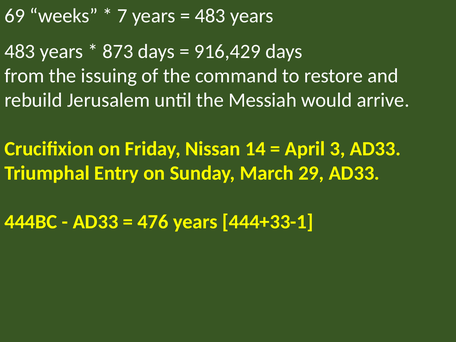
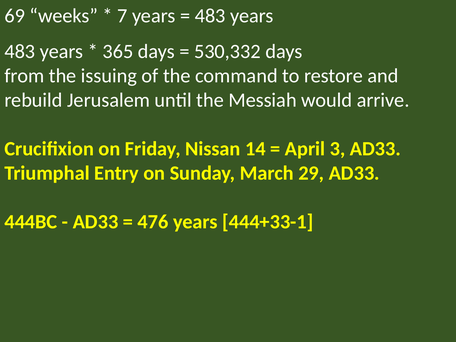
873: 873 -> 365 (118, 52)
916,429: 916,429 -> 530,332 (227, 52)
